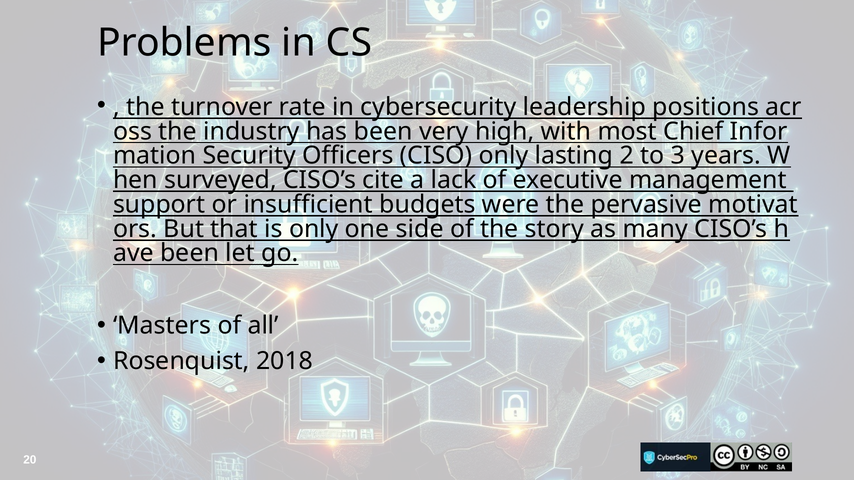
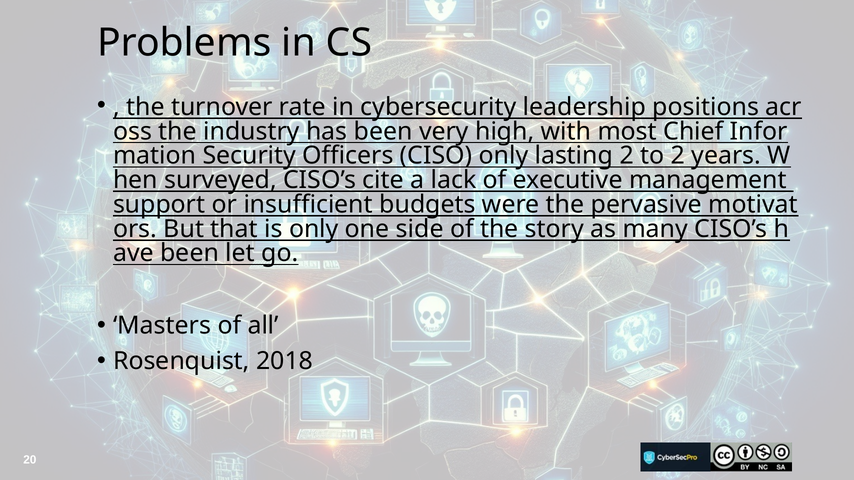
to 3: 3 -> 2 (678, 156)
